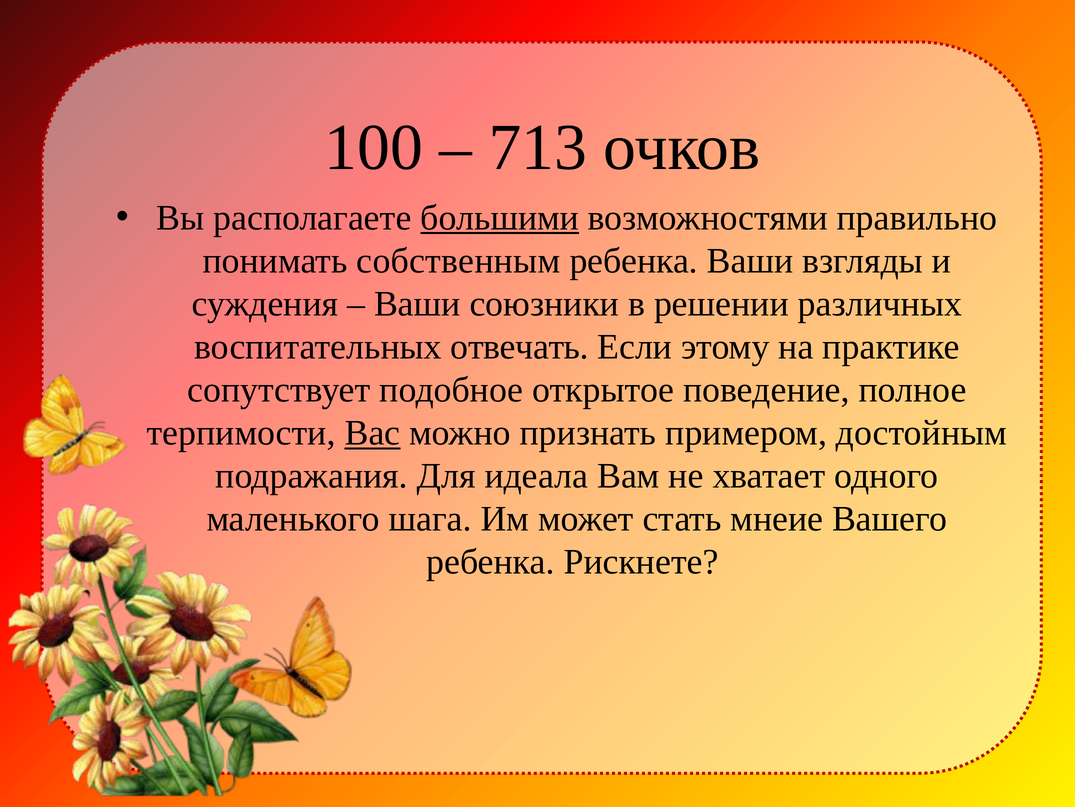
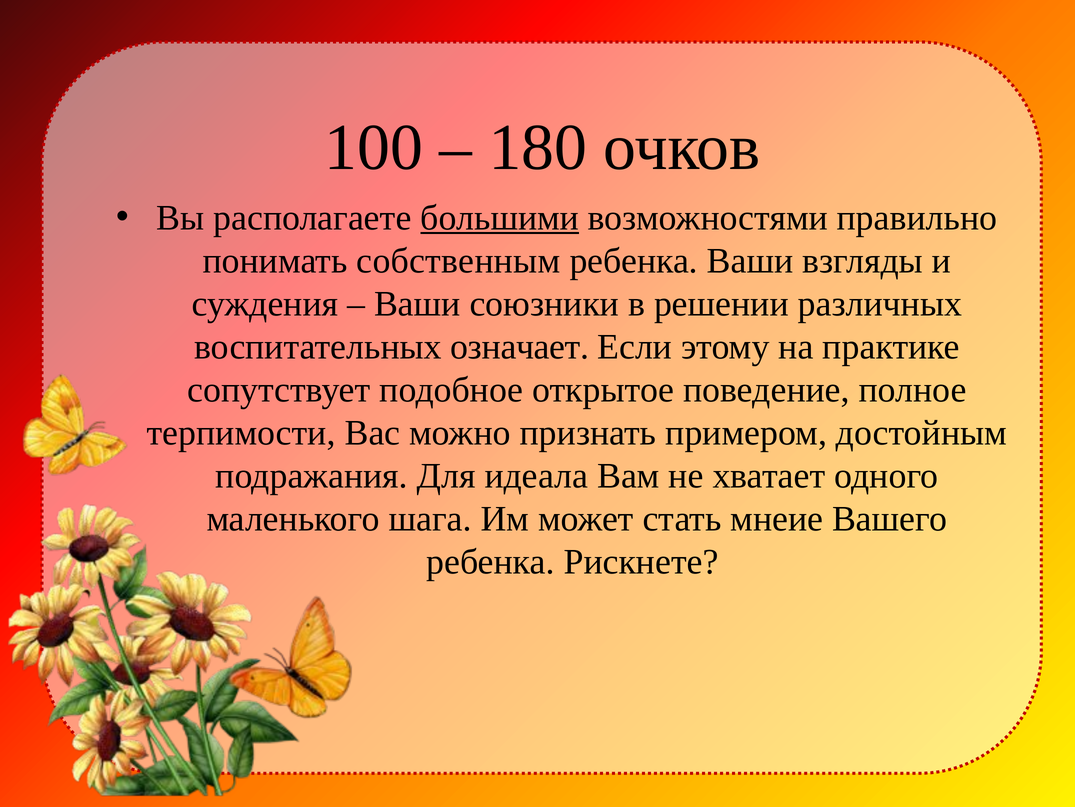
713: 713 -> 180 (538, 147)
отвечать: отвечать -> означает (520, 347)
Вас underline: present -> none (372, 433)
